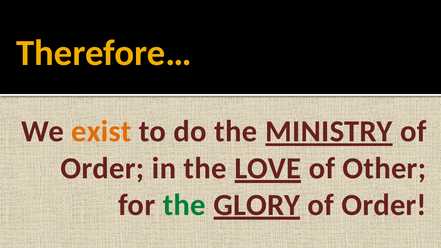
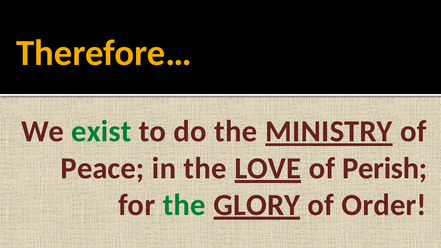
exist colour: orange -> green (101, 132)
Order: Order -> Peace (102, 168)
Other: Other -> Perish (385, 168)
